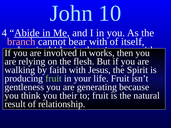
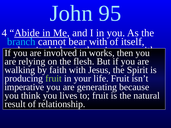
10: 10 -> 95 (110, 13)
branch colour: pink -> light blue (21, 42)
gentleness: gentleness -> imperative (24, 87)
their: their -> lives (68, 96)
